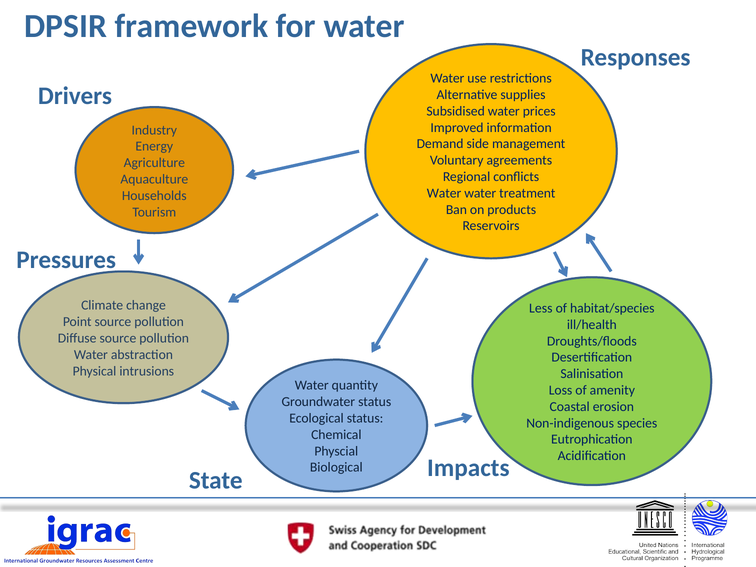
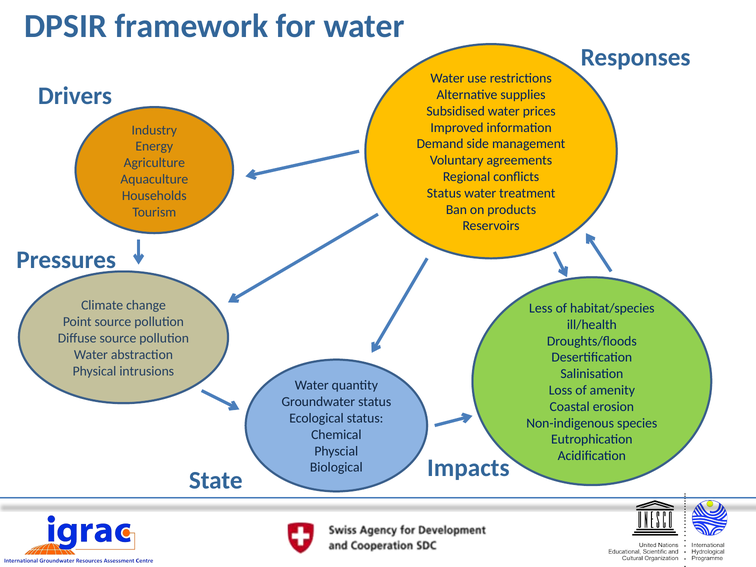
Water: Water -> Status (444, 193)
